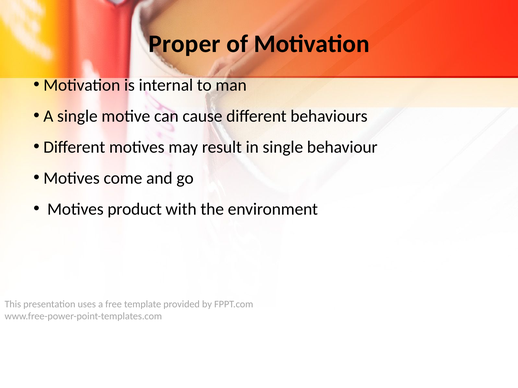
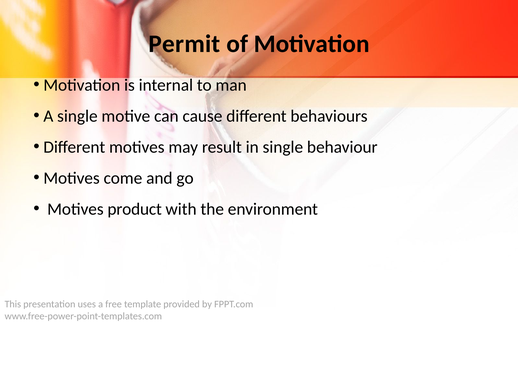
Proper: Proper -> Permit (184, 44)
